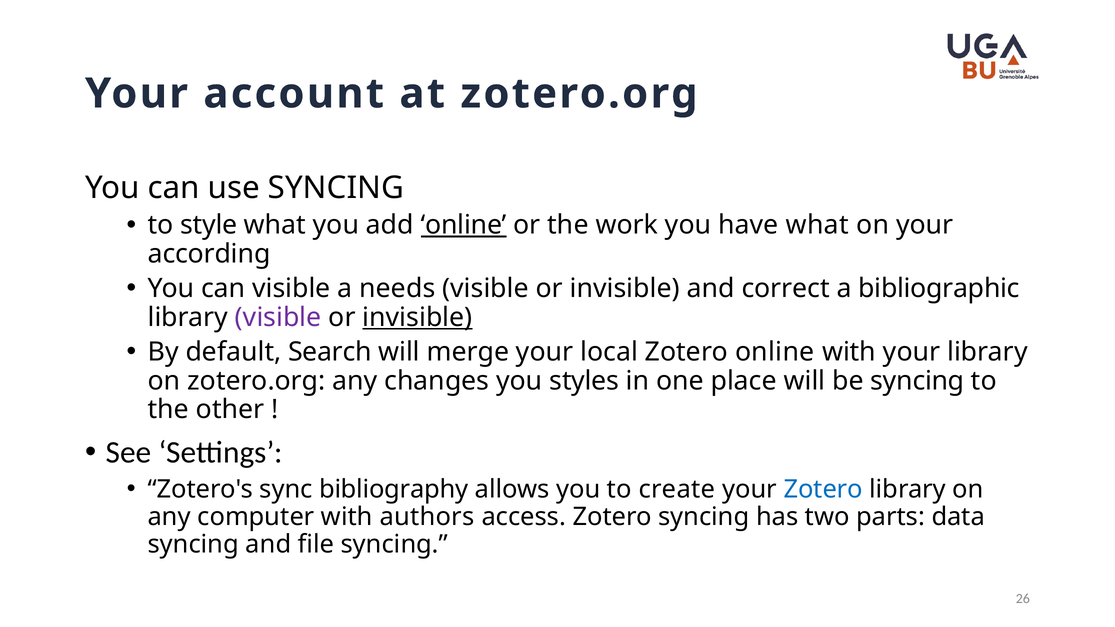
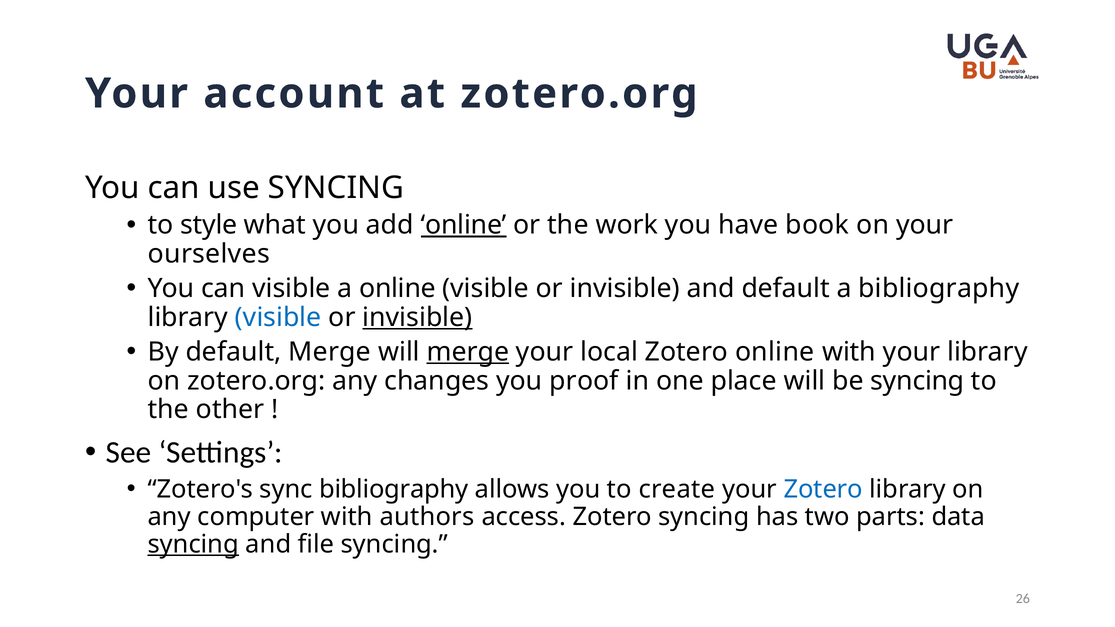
have what: what -> book (817, 225)
according: according -> ourselves (209, 254)
a needs: needs -> online (397, 289)
and correct: correct -> default (786, 289)
a bibliographic: bibliographic -> bibliography (939, 289)
visible colour: purple -> blue (278, 317)
default Search: Search -> Merge (330, 352)
merge underline: none -> present (468, 352)
styles: styles -> proof (584, 381)
syncing underline: none -> present (193, 544)
